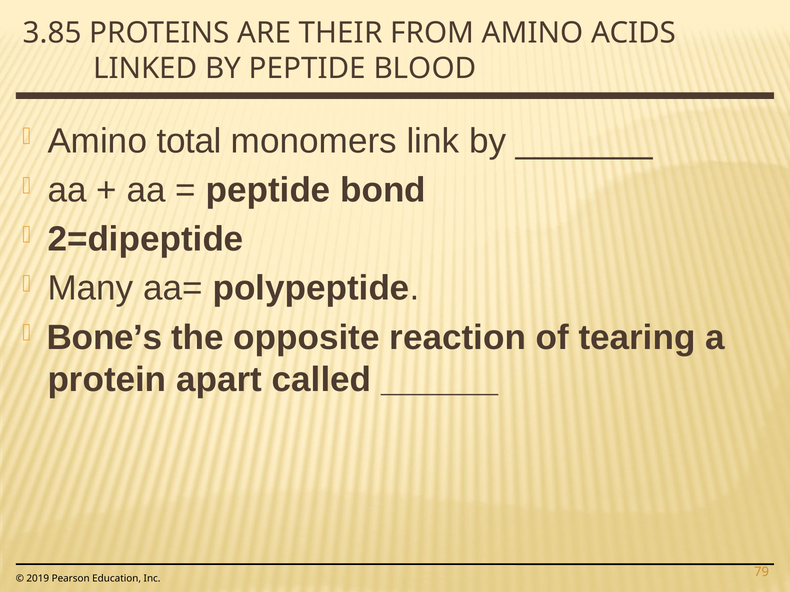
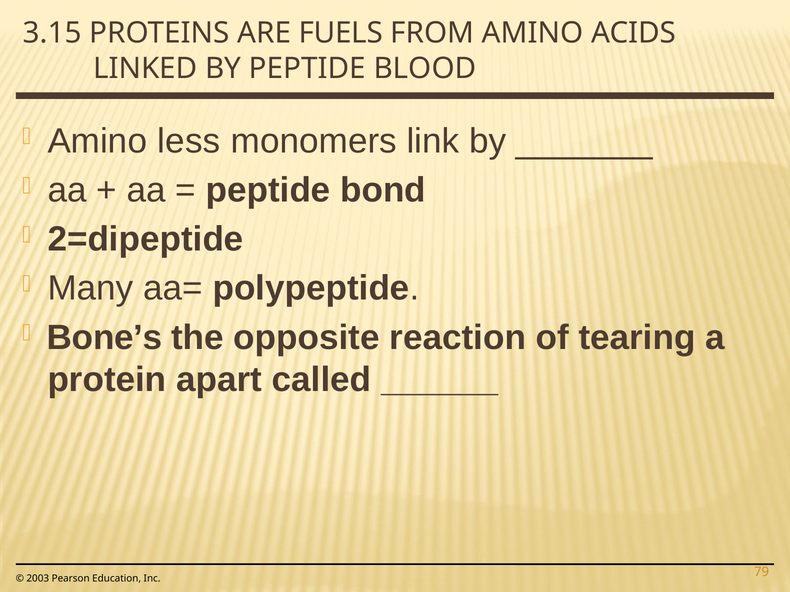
3.85: 3.85 -> 3.15 (52, 33)
THEIR: THEIR -> FUELS (341, 33)
total: total -> less (189, 141)
2019: 2019 -> 2003 (38, 579)
